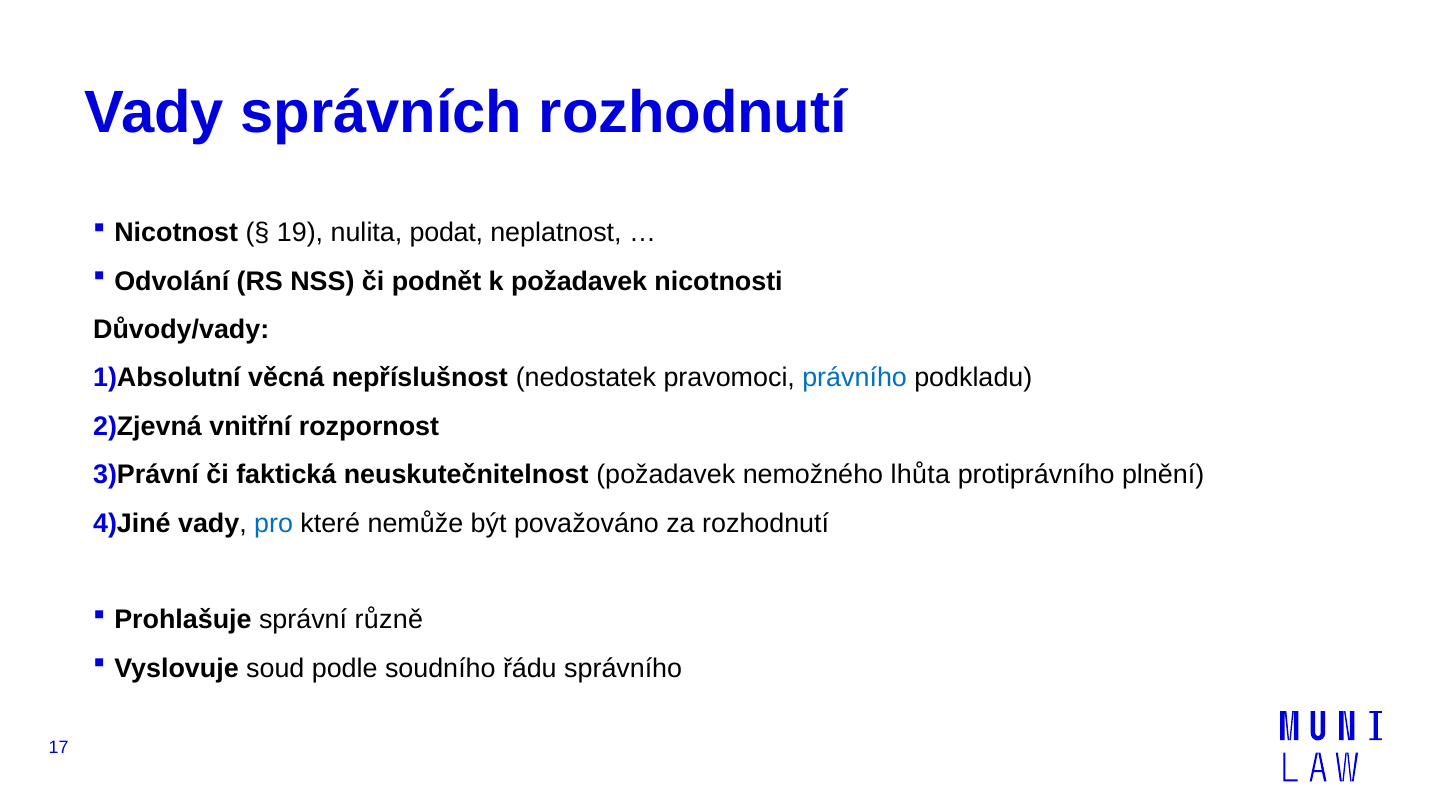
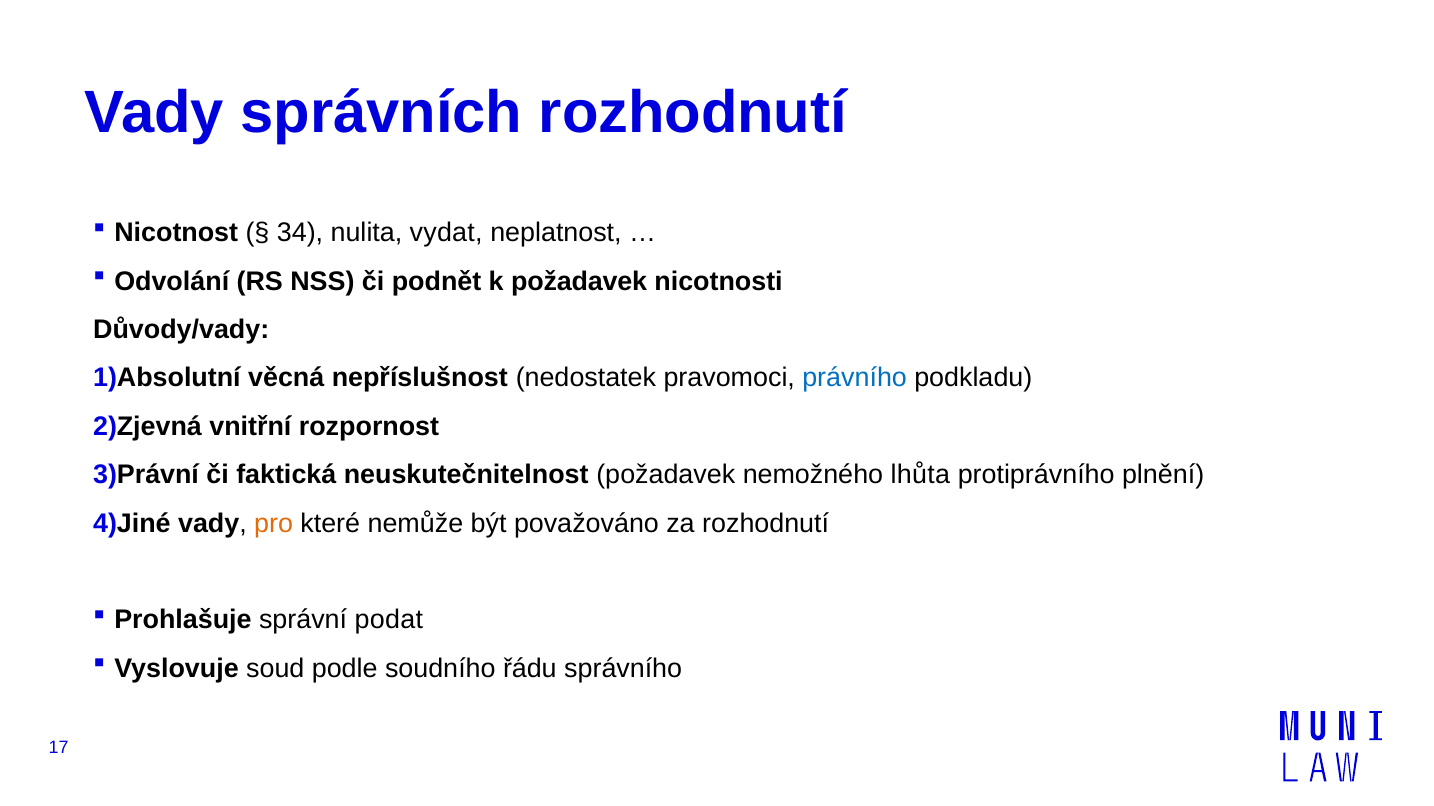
19: 19 -> 34 (300, 233)
podat: podat -> vydat (446, 233)
pro colour: blue -> orange (274, 524)
různě: různě -> podat (389, 620)
